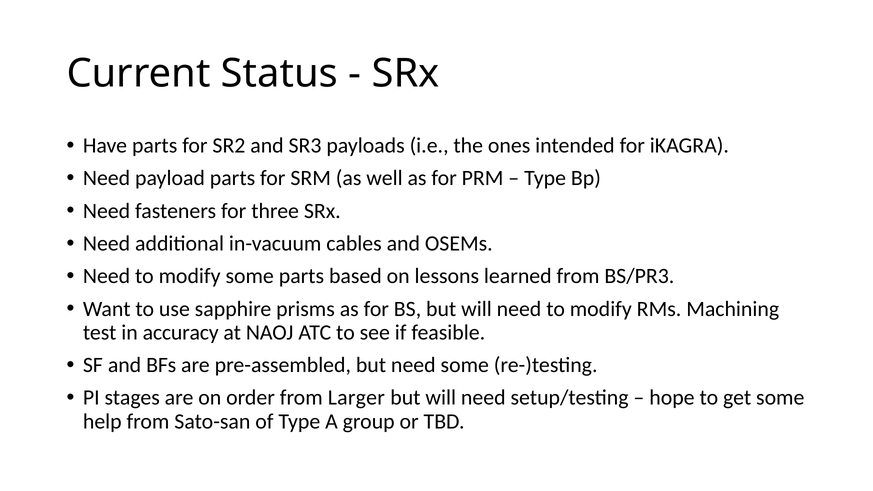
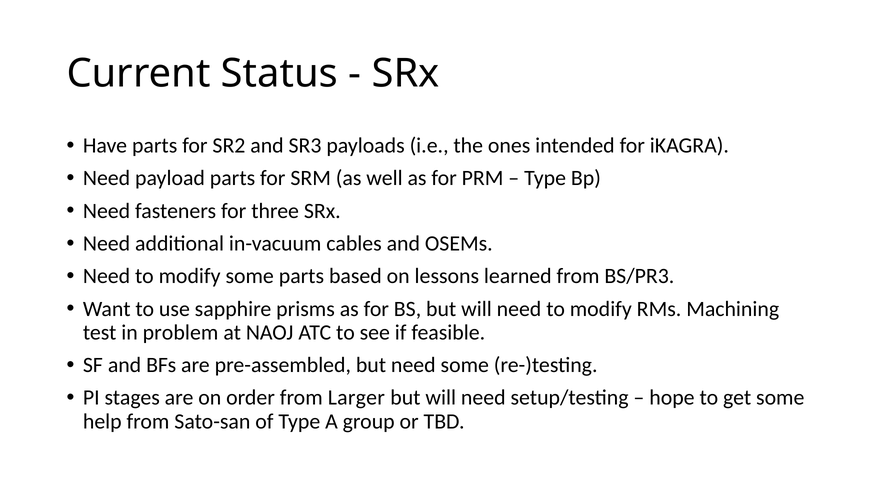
accuracy: accuracy -> problem (181, 333)
